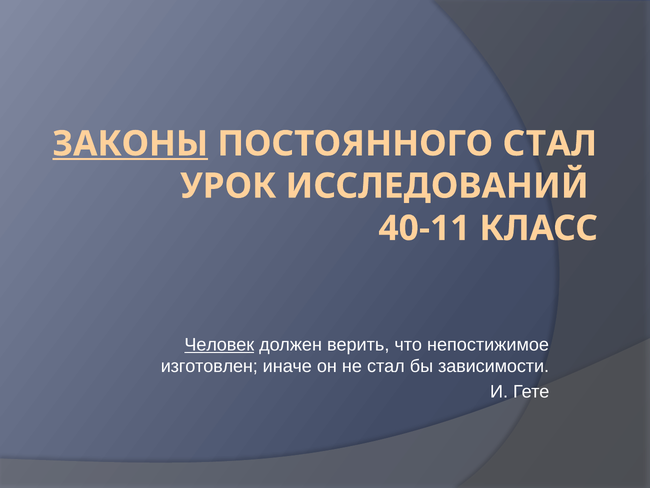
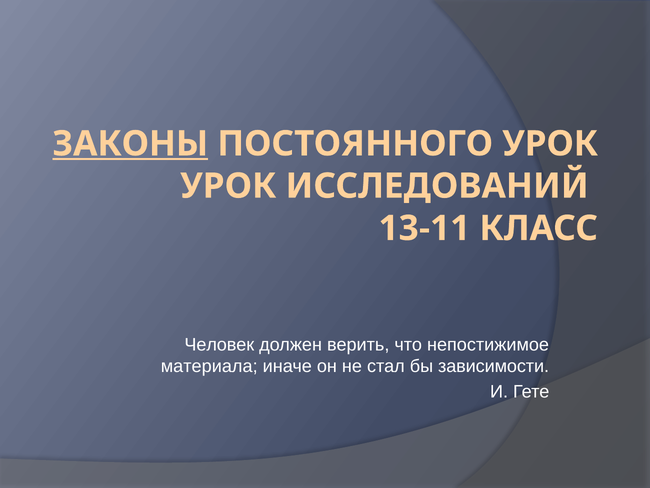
ПОСТОЯННОГО СТАЛ: СТАЛ -> УРОК (550, 144)
40-11: 40-11 -> 13-11 (424, 228)
Человек underline: present -> none (219, 344)
изготовлен: изготовлен -> материала (209, 366)
